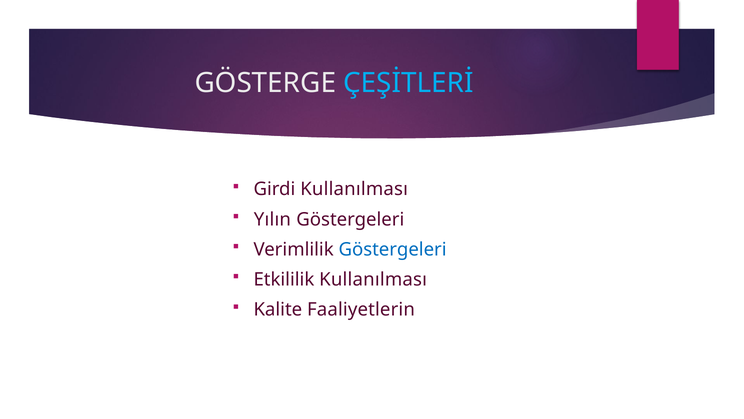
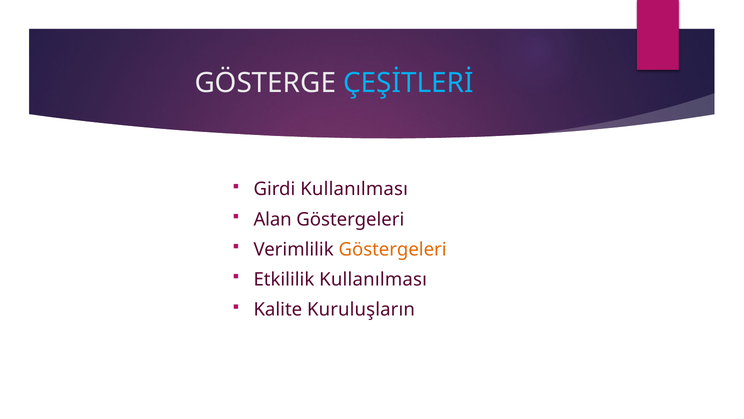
Yılın: Yılın -> Alan (273, 219)
Göstergeleri colour: blue -> orange (393, 249)
Faaliyetlerin: Faaliyetlerin -> Kuruluşların (361, 309)
